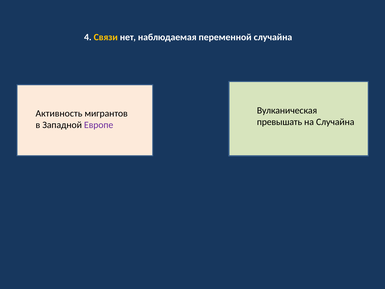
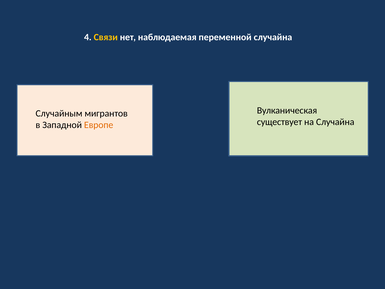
Активность: Активность -> Случайным (59, 113)
превышать: превышать -> существует (279, 122)
Европе colour: purple -> orange (99, 125)
